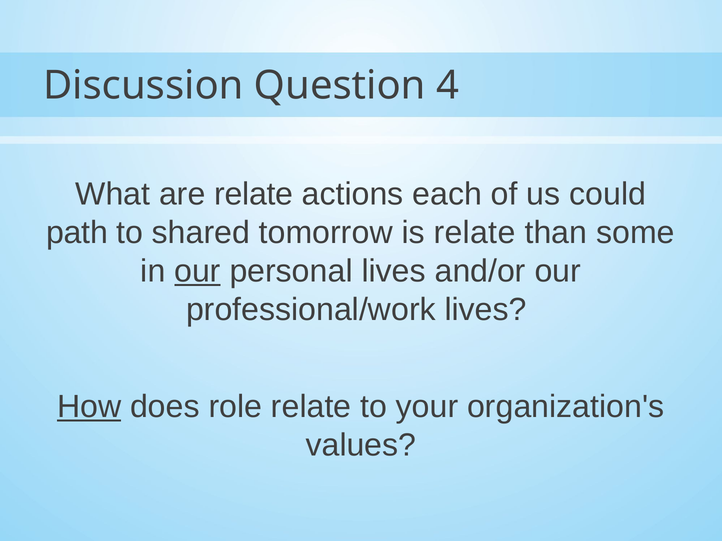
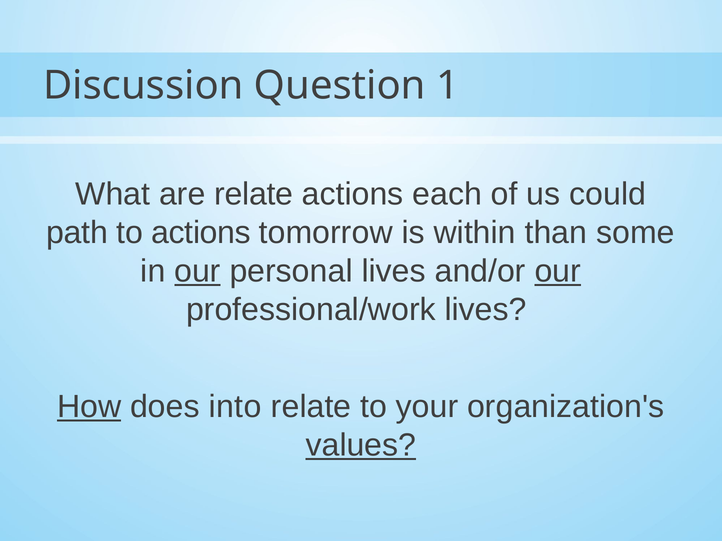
4: 4 -> 1 (447, 86)
to shared: shared -> actions (201, 233)
is relate: relate -> within (475, 233)
our underline: none -> present (558, 272)
role: role -> into (235, 407)
values underline: none -> present (361, 446)
